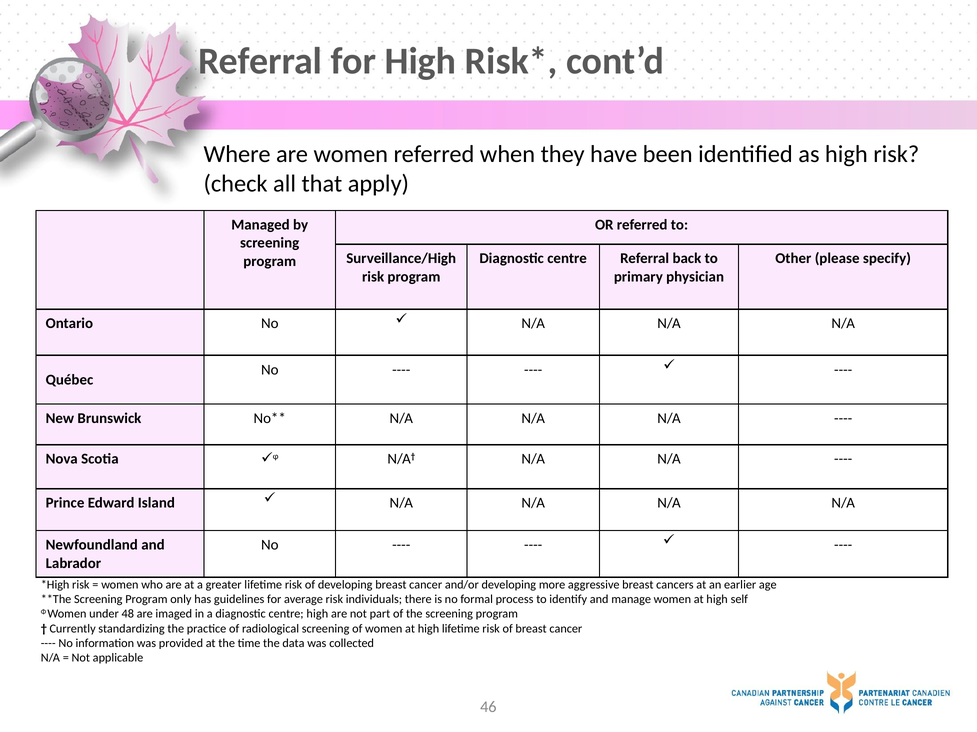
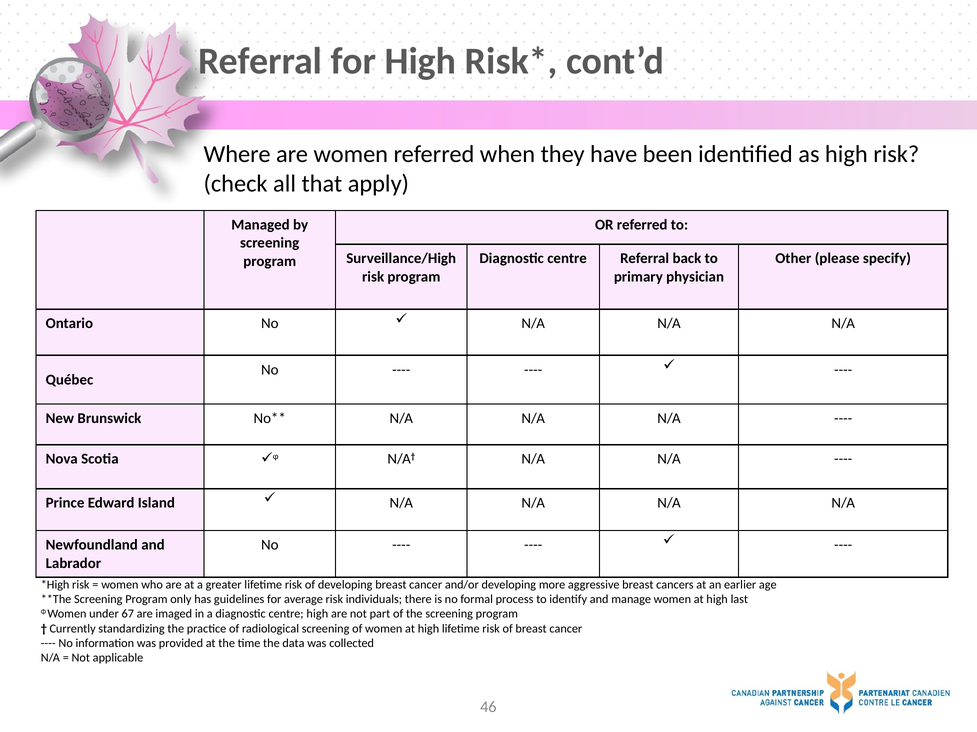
self: self -> last (739, 600)
48: 48 -> 67 (128, 615)
